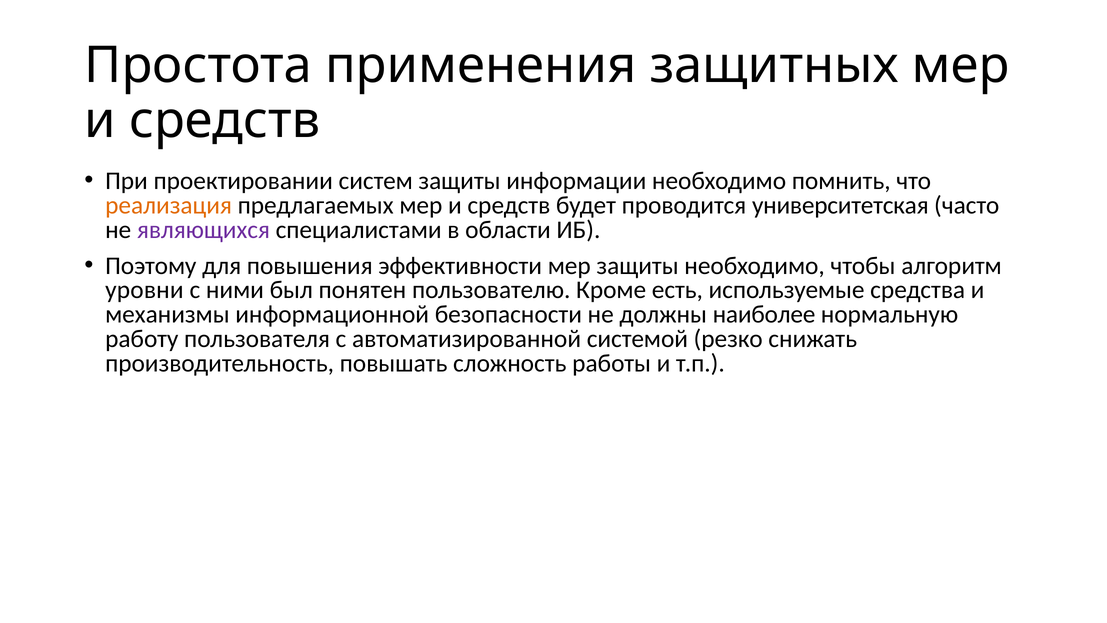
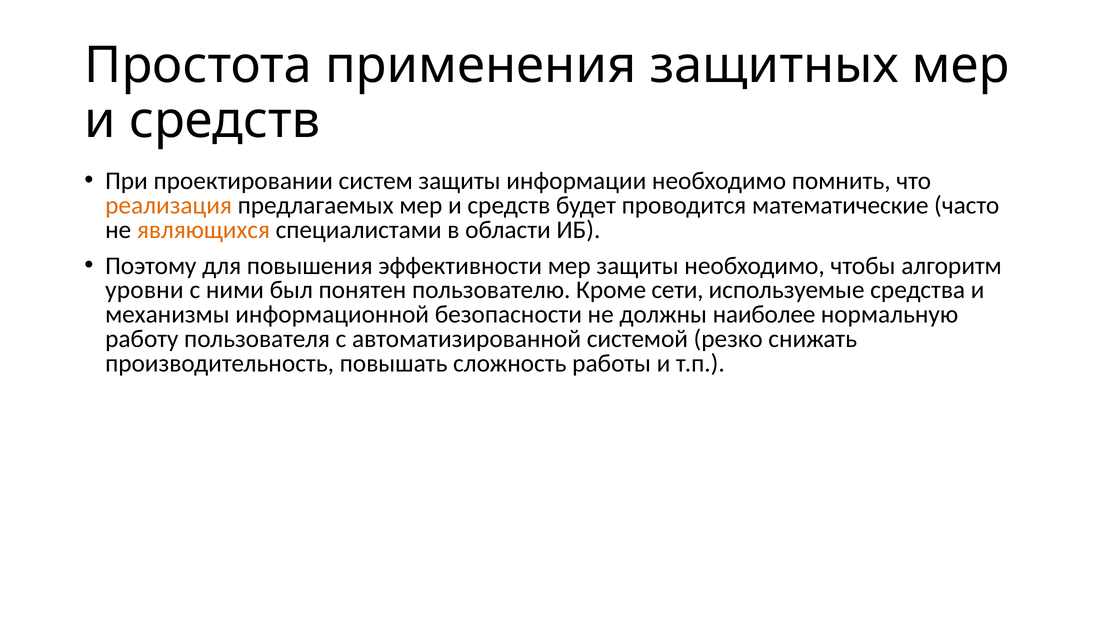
университетская: университетская -> математические (840, 205)
являющихся colour: purple -> orange (203, 230)
есть: есть -> сети (677, 290)
